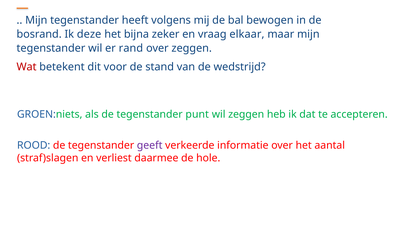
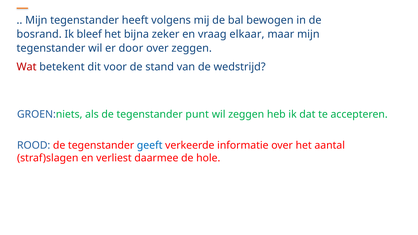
deze: deze -> bleef (89, 34)
rand: rand -> door (131, 48)
geeft colour: purple -> blue (150, 145)
